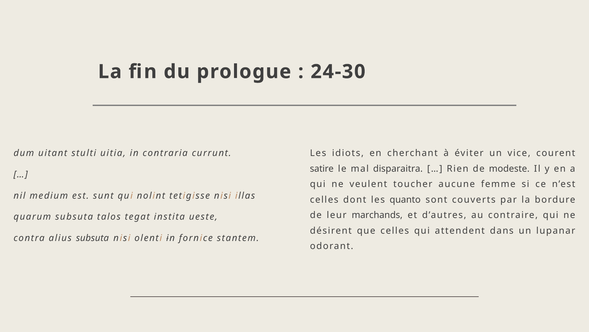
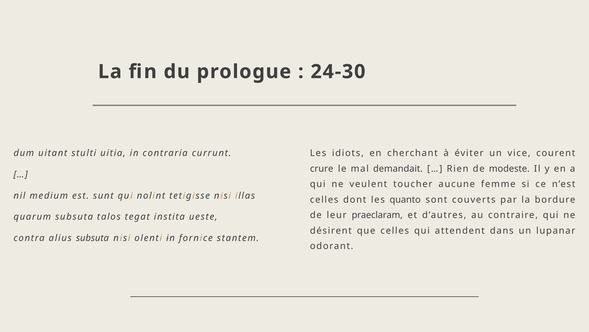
satire: satire -> crure (322, 168)
disparaitra: disparaitra -> demandait (398, 168)
marchands: marchands -> praeclaram (377, 215)
